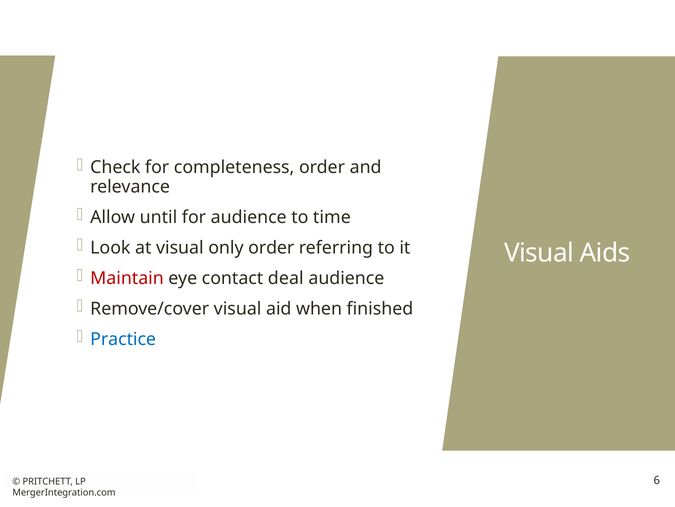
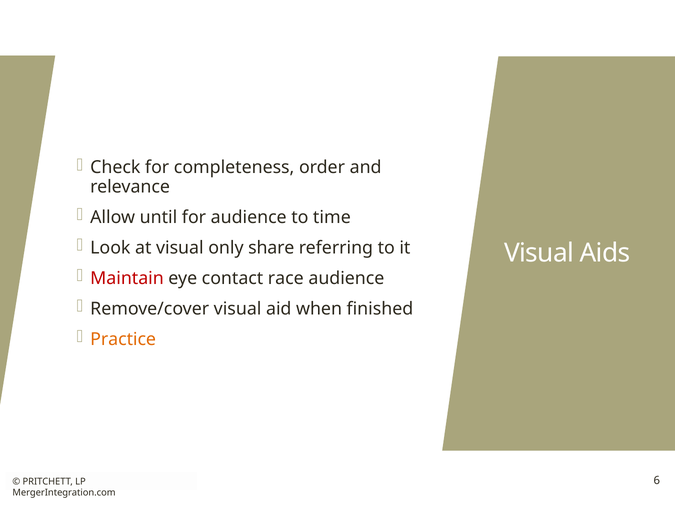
only order: order -> share (271, 247)
deal: deal -> race (286, 278)
Practice colour: blue -> orange (123, 339)
